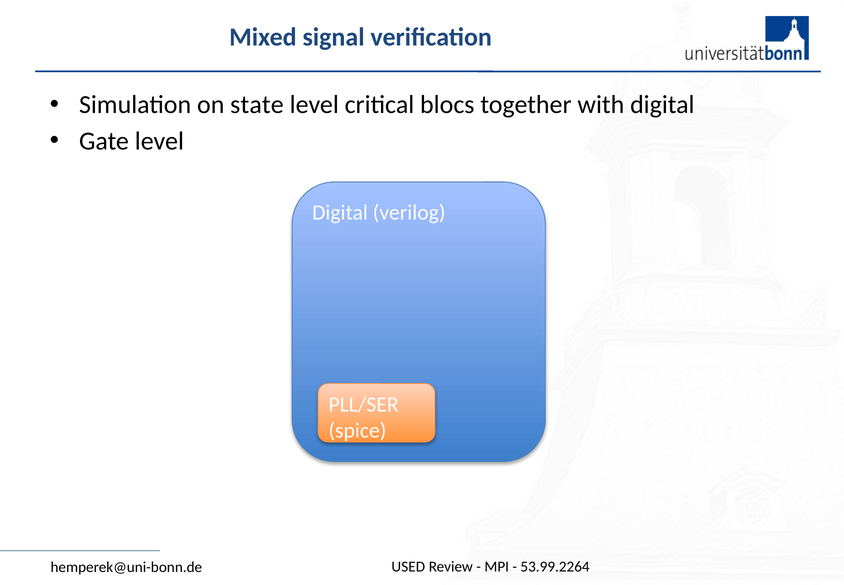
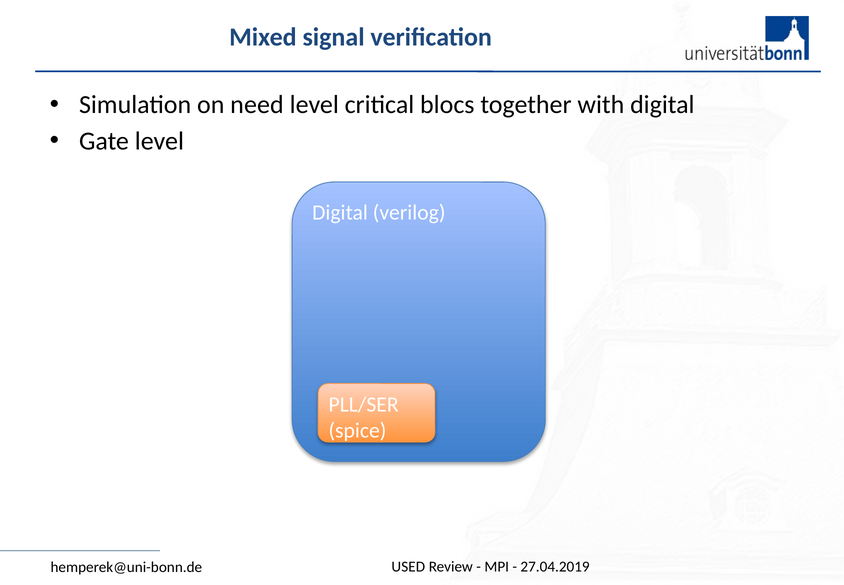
state: state -> need (257, 105)
53.99.2264: 53.99.2264 -> 27.04.2019 (555, 566)
